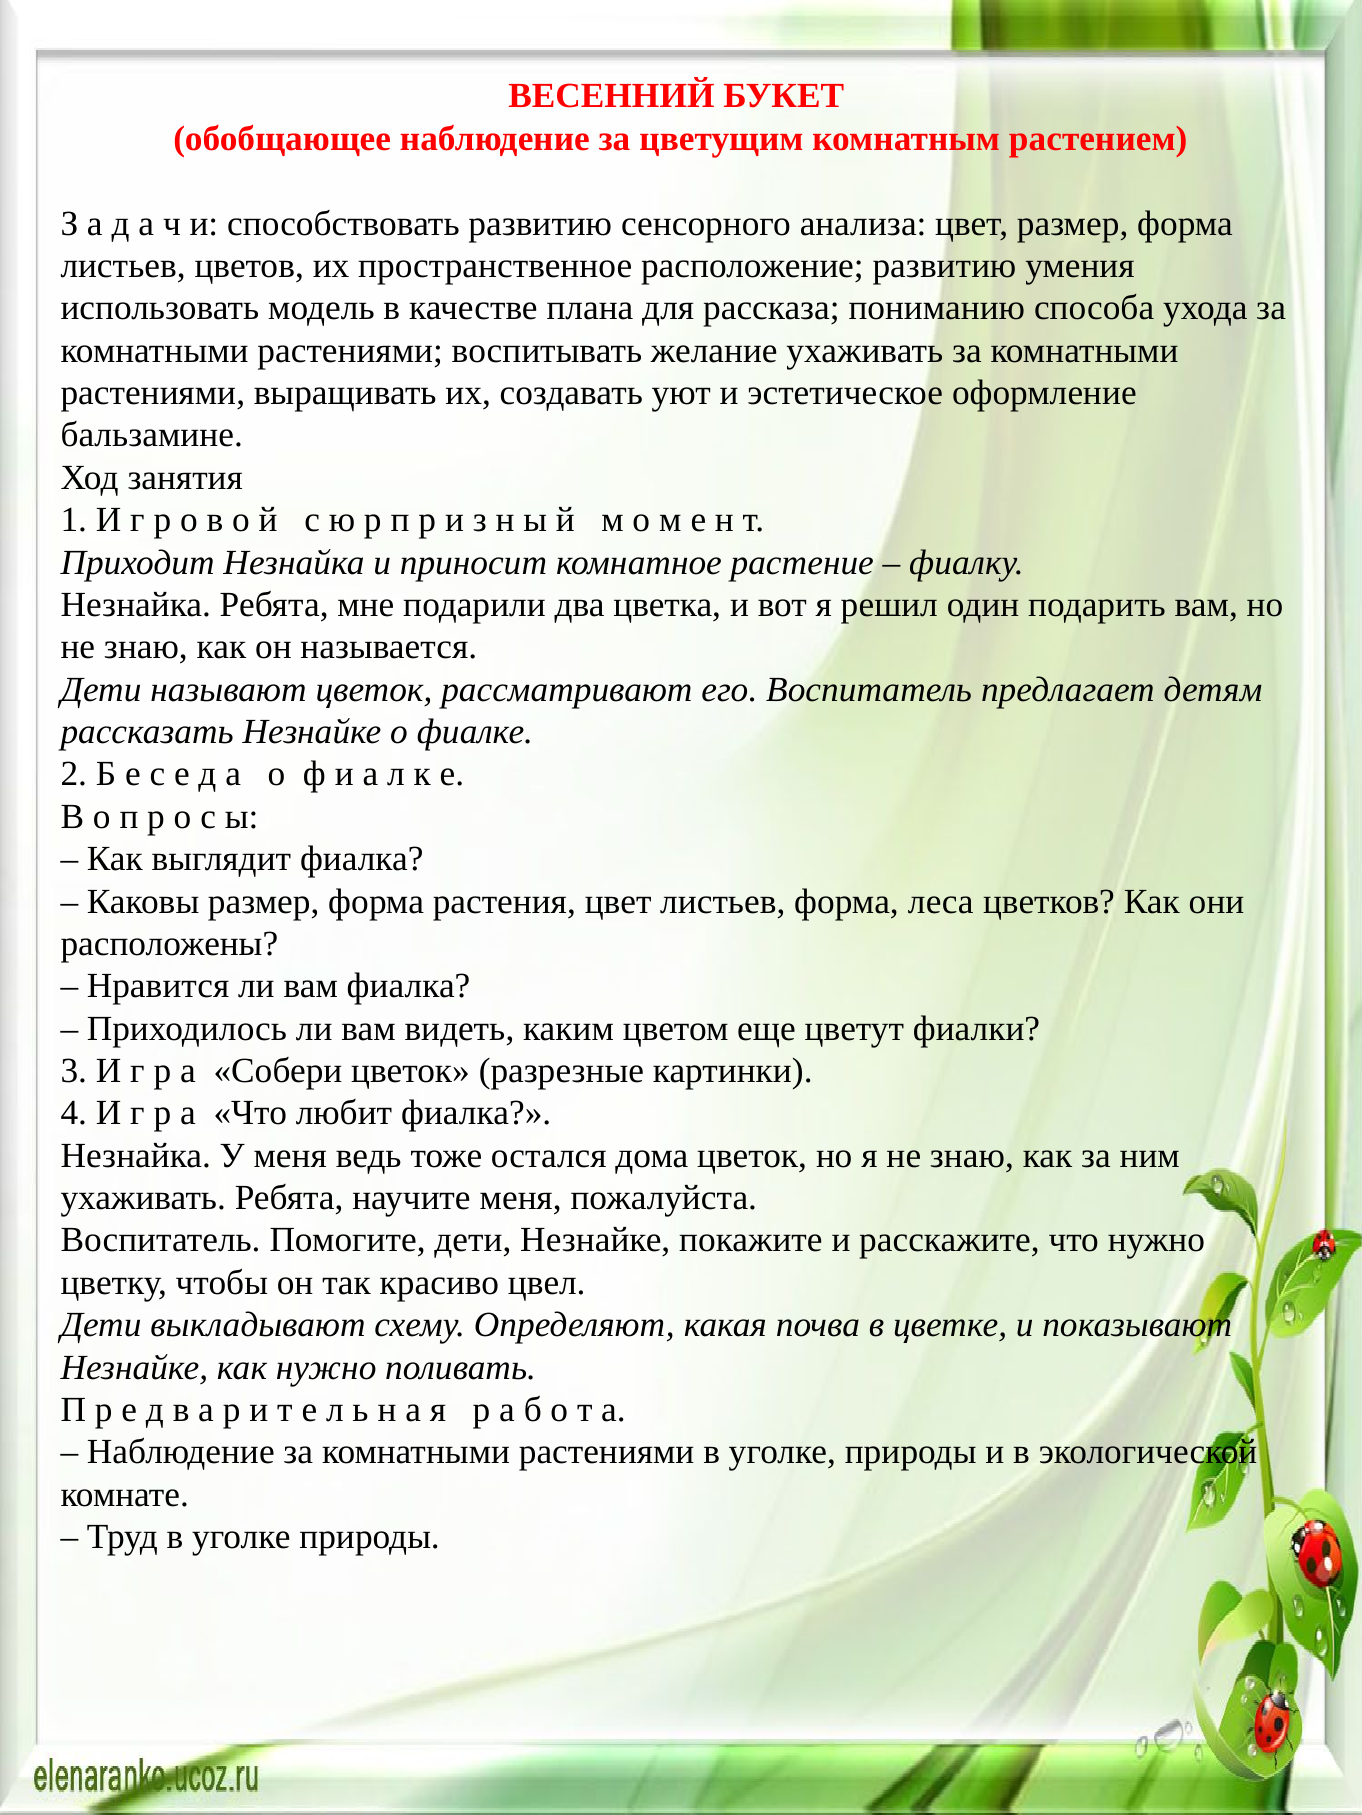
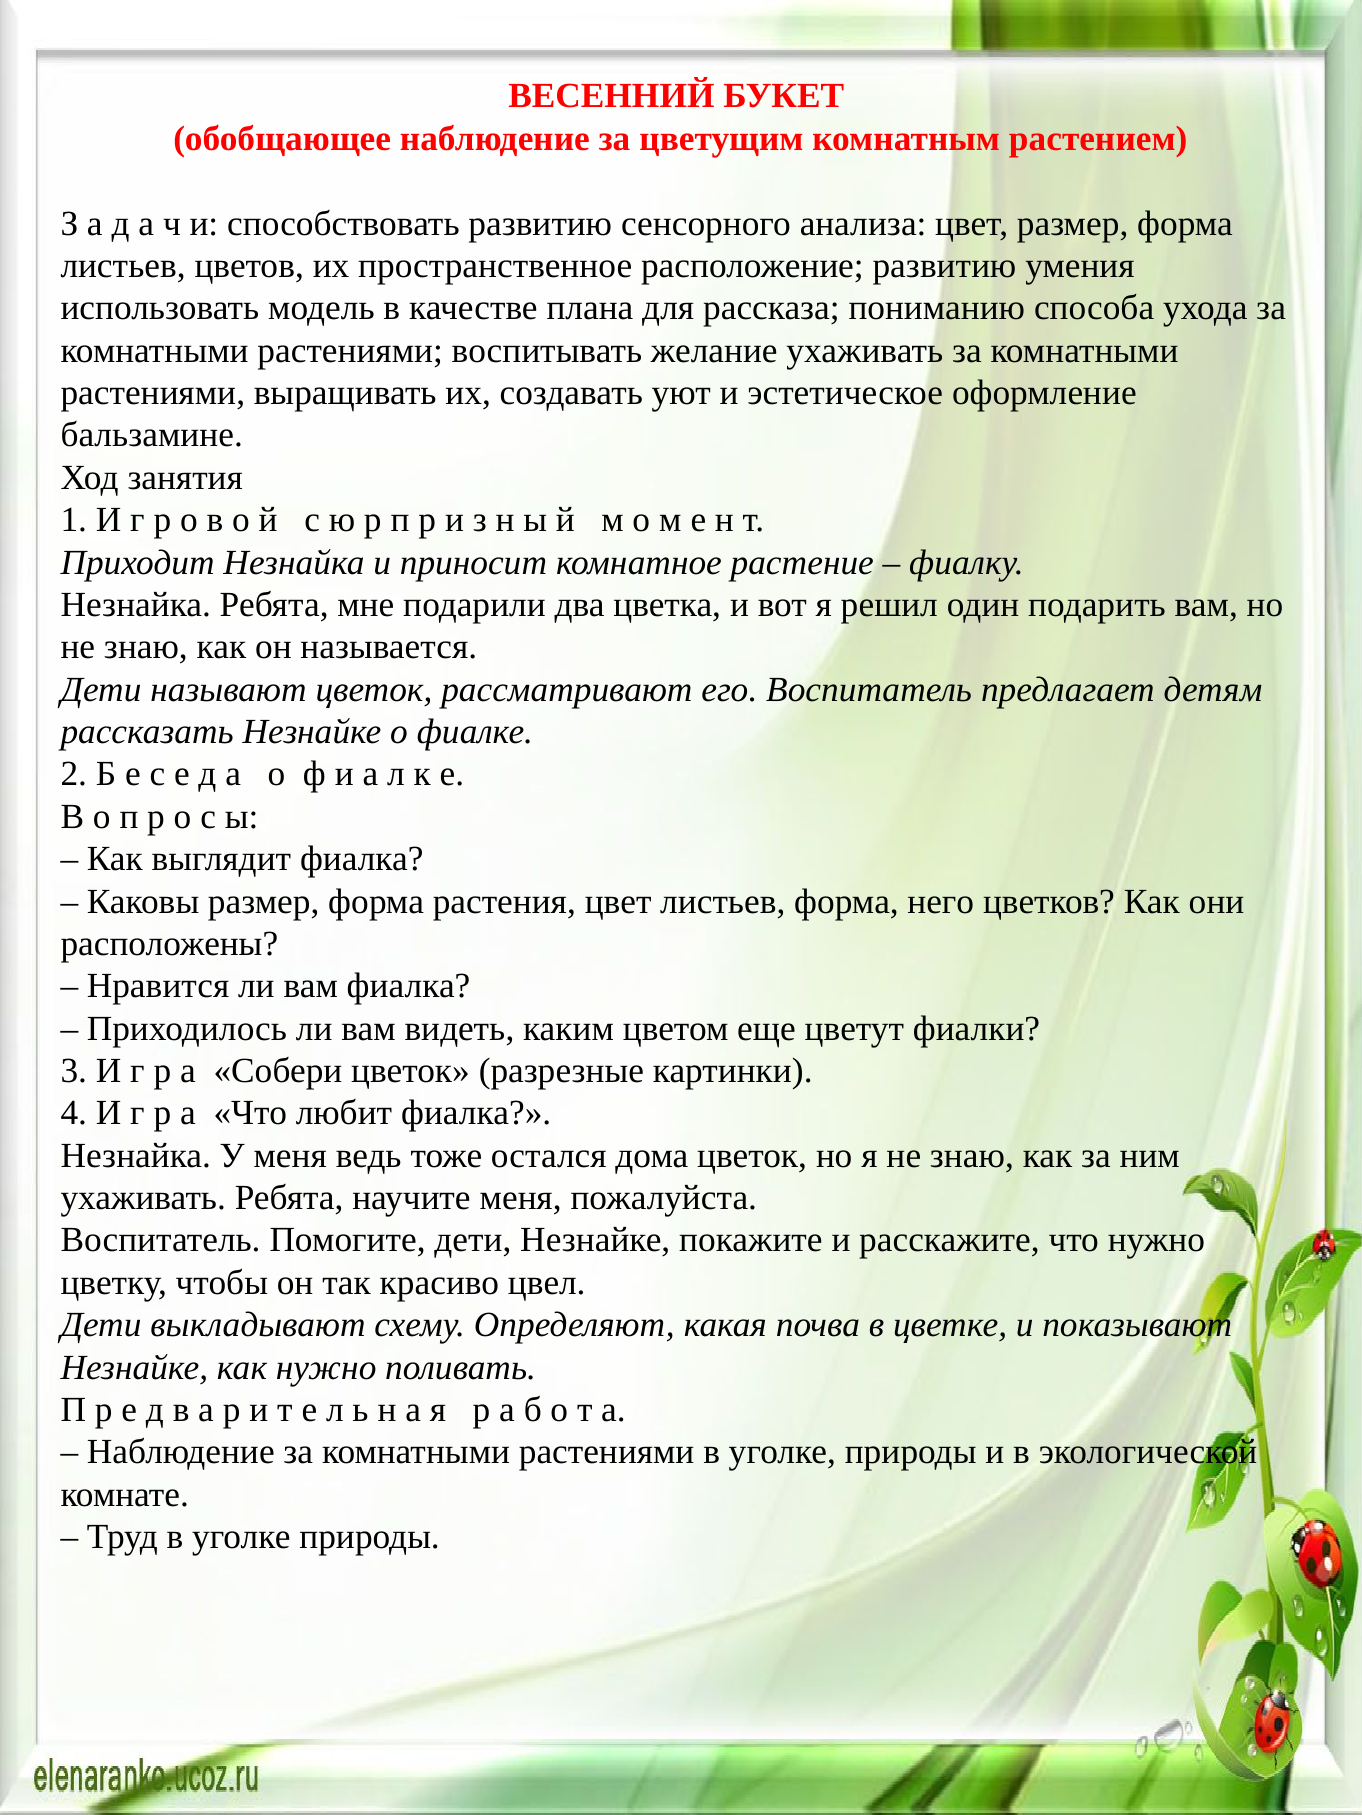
леса: леса -> него (941, 902)
